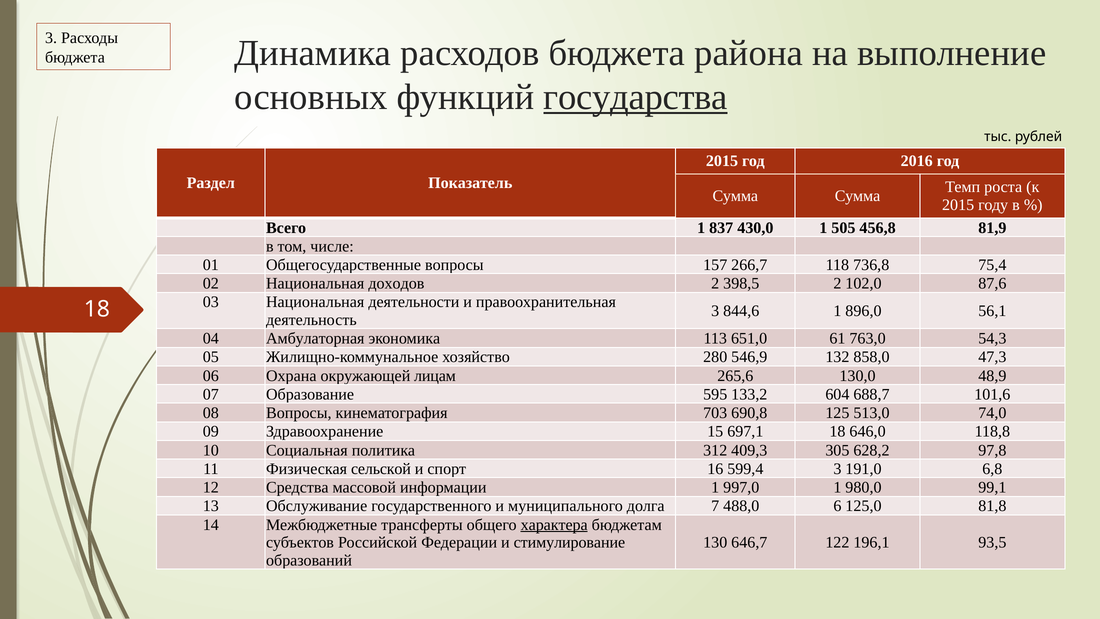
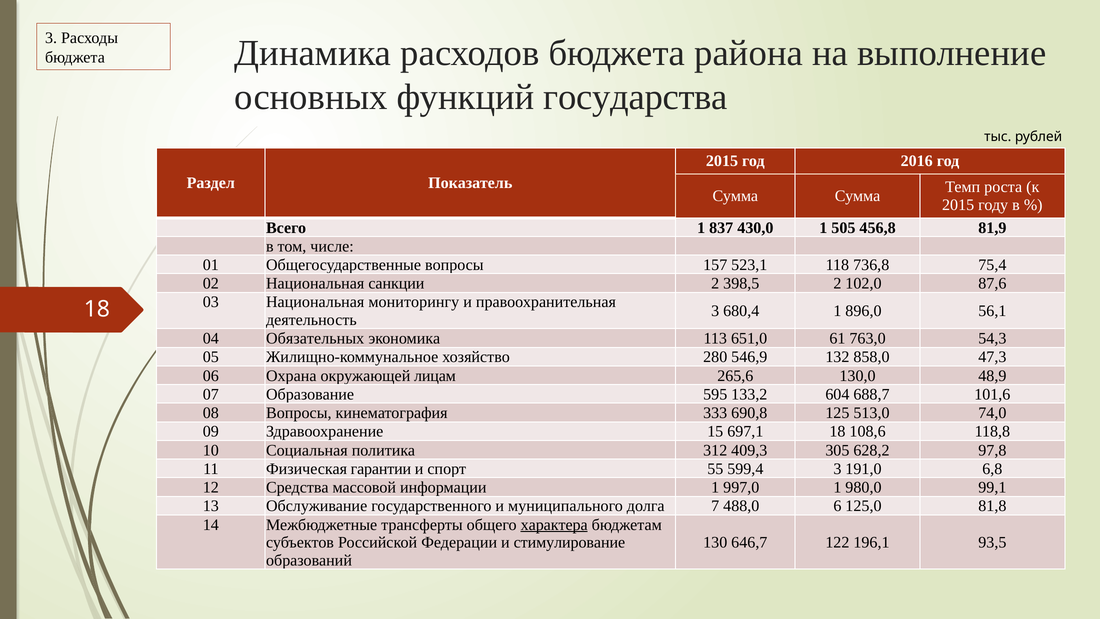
государства underline: present -> none (636, 97)
266,7: 266,7 -> 523,1 (749, 265)
доходов: доходов -> санкции (396, 283)
деятельности: деятельности -> мониторингу (414, 302)
844,6: 844,6 -> 680,4 (741, 311)
Амбулаторная: Амбулаторная -> Обязательных (315, 338)
703: 703 -> 333 (715, 413)
646,0: 646,0 -> 108,6 (868, 431)
сельской: сельской -> гарантии (381, 469)
16: 16 -> 55 (715, 469)
